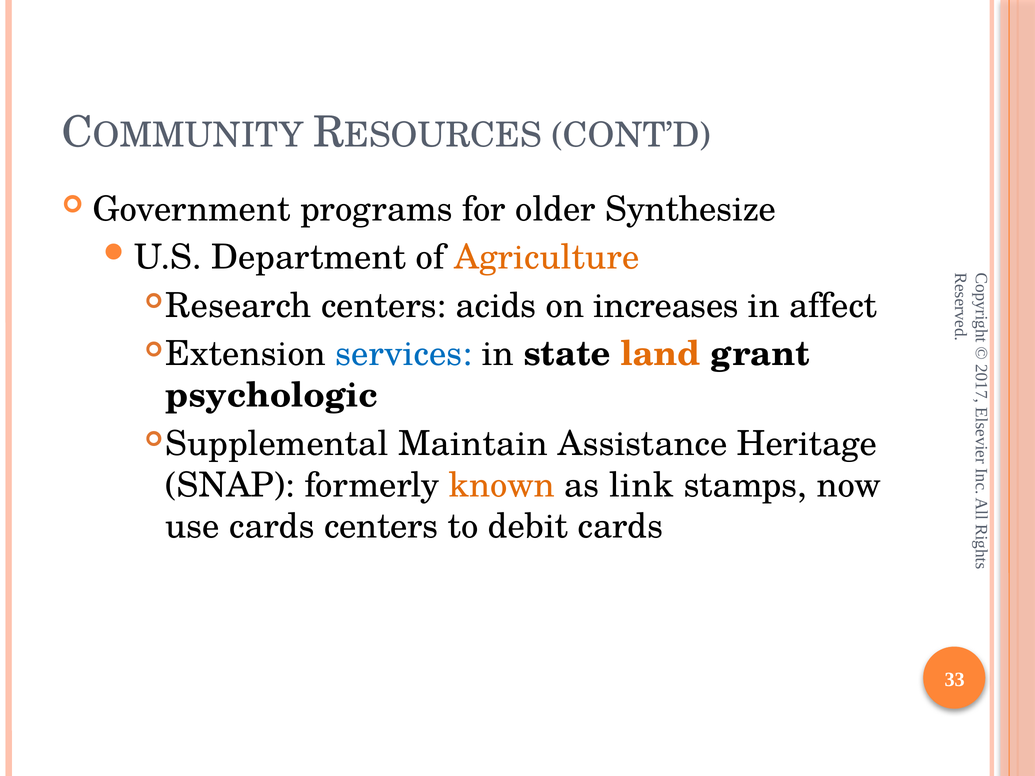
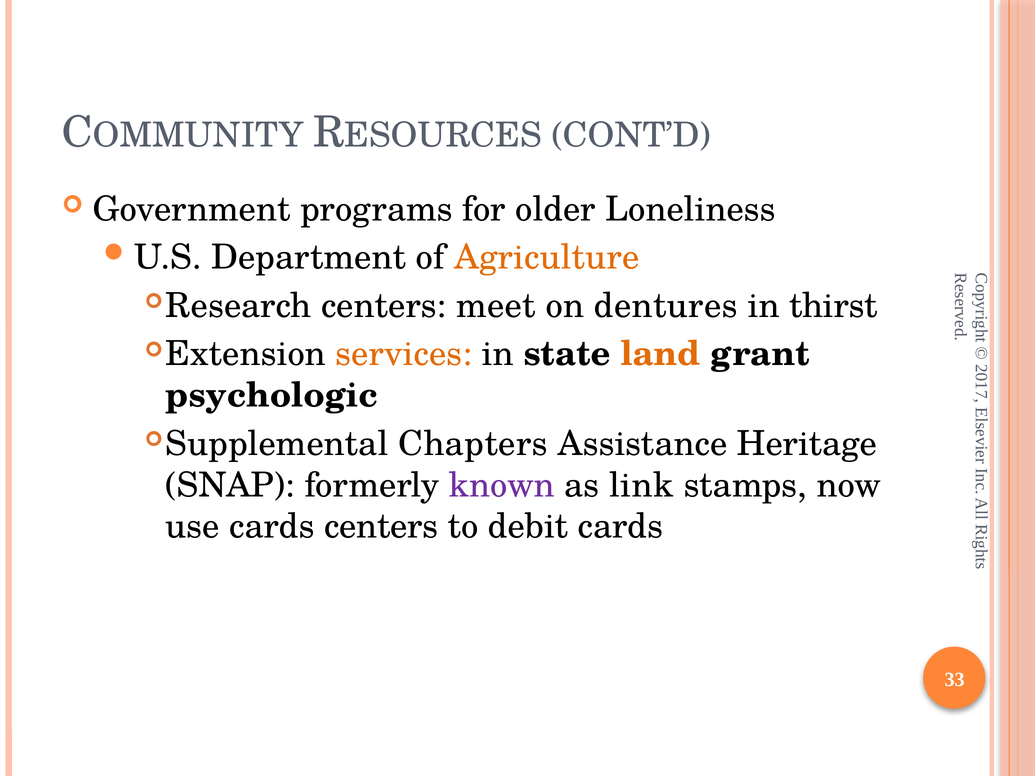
Synthesize: Synthesize -> Loneliness (691, 209)
acids: acids -> meet (496, 306)
increases: increases -> dentures (666, 306)
affect: affect -> thirst (833, 306)
services colour: blue -> orange (404, 354)
Maintain: Maintain -> Chapters (473, 444)
known colour: orange -> purple (502, 485)
